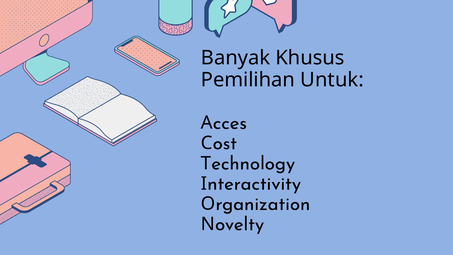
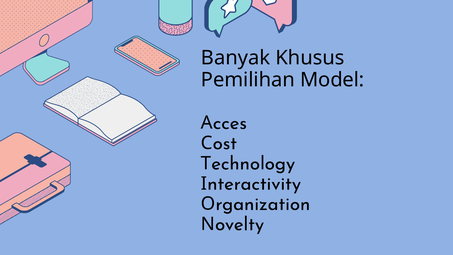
Untuk: Untuk -> Model (332, 80)
